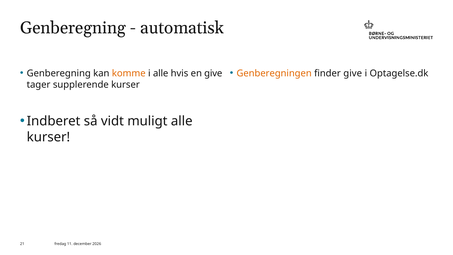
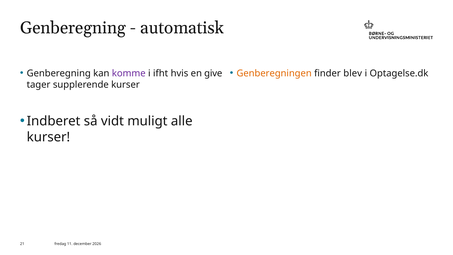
komme colour: orange -> purple (129, 73)
i alle: alle -> ifht (161, 73)
finder give: give -> blev (353, 73)
